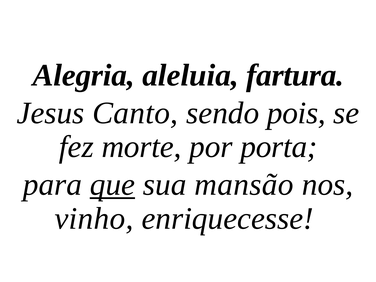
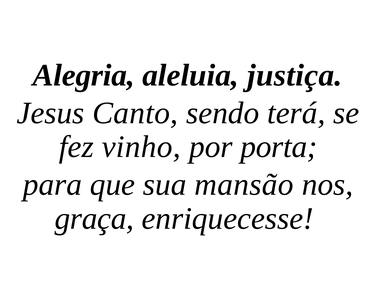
fartura: fartura -> justiça (295, 75)
pois: pois -> terá (296, 113)
morte: morte -> vinho (141, 147)
que underline: present -> none (112, 185)
vinho: vinho -> graça (94, 218)
